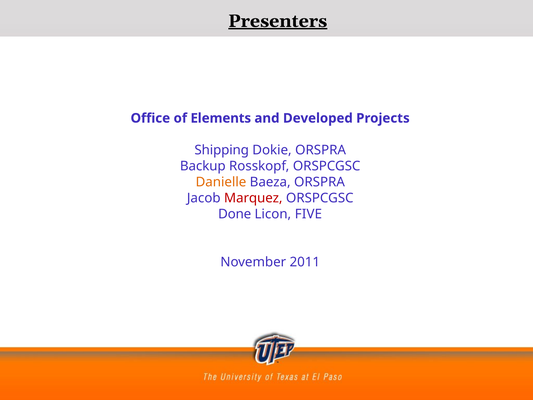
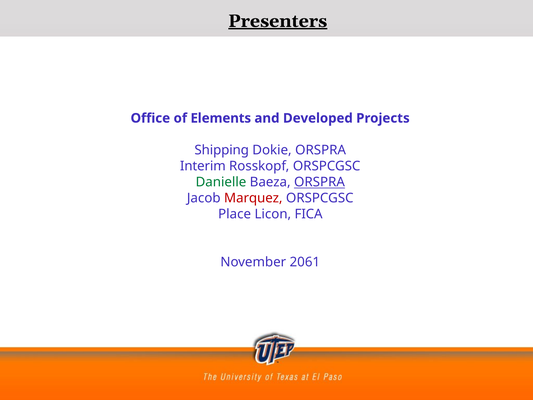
Backup: Backup -> Interim (203, 166)
Danielle colour: orange -> green (221, 182)
ORSPRA underline: none -> present (319, 182)
Done: Done -> Place (235, 214)
FIVE: FIVE -> FICA (309, 214)
2011: 2011 -> 2061 (305, 262)
